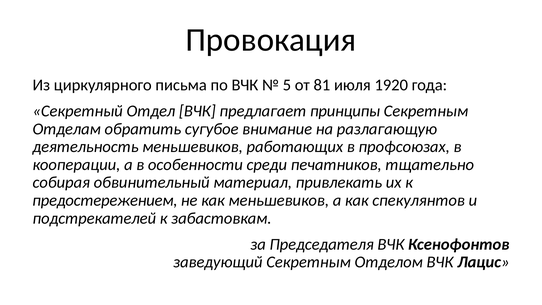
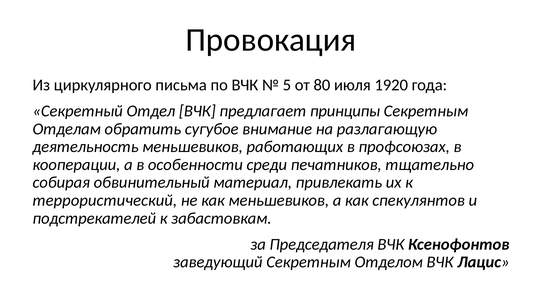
81: 81 -> 80 (322, 85)
предостережением: предостережением -> террористический (105, 200)
